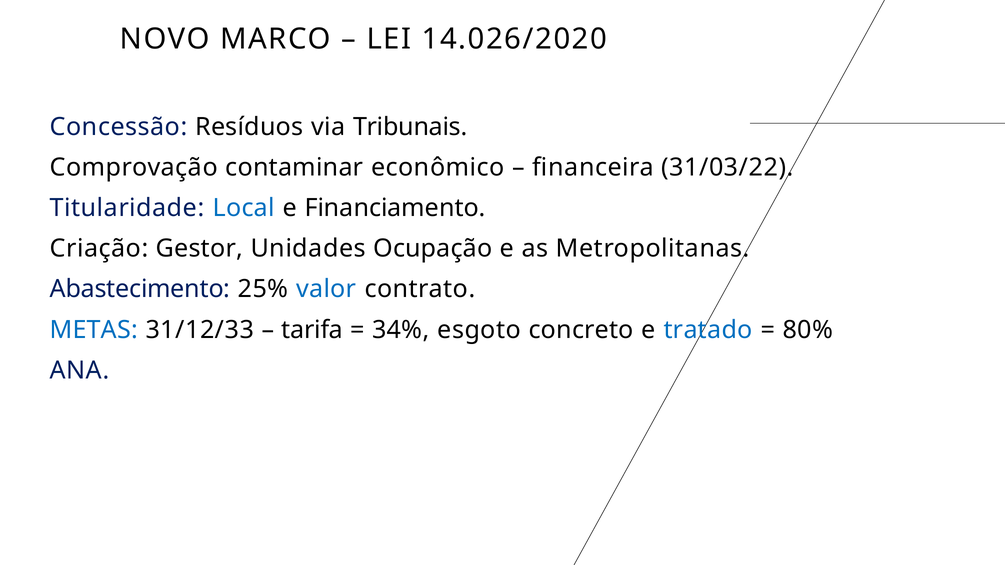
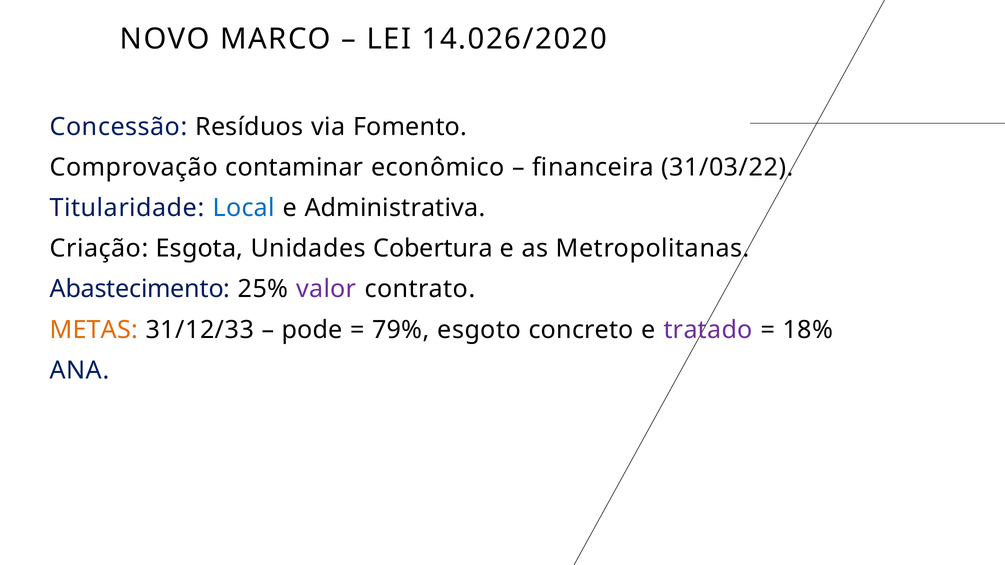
Tribunais: Tribunais -> Fomento (410, 127)
Financiamento: Financiamento -> Administrativa (395, 208)
Gestor: Gestor -> Esgota (199, 249)
Ocupação: Ocupação -> Cobertura (433, 249)
valor colour: blue -> purple (326, 289)
METAS colour: blue -> orange (94, 330)
tarifa: tarifa -> pode (312, 330)
34%: 34% -> 79% (401, 330)
tratado colour: blue -> purple (708, 330)
80%: 80% -> 18% (808, 330)
